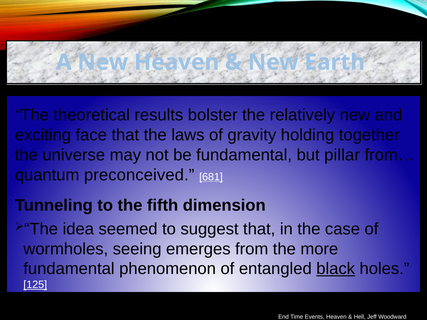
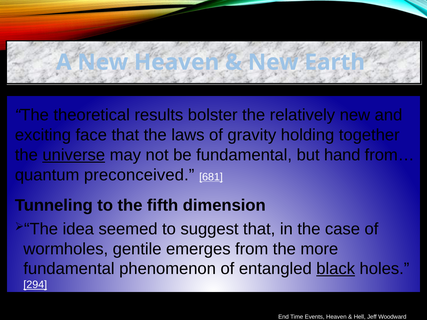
universe underline: none -> present (74, 155)
pillar: pillar -> hand (342, 155)
seeing: seeing -> gentile (137, 249)
125: 125 -> 294 (35, 285)
